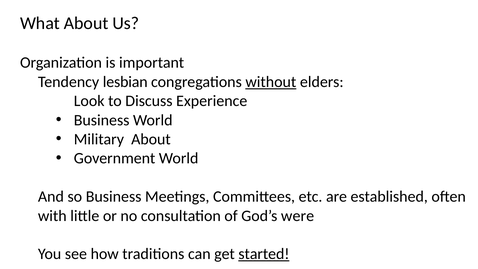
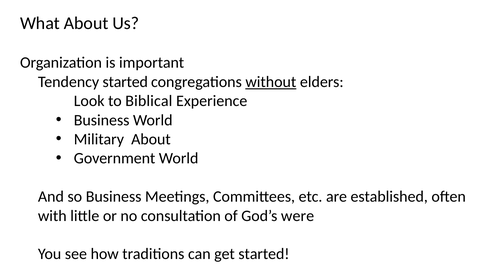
Tendency lesbian: lesbian -> started (125, 82)
Discuss: Discuss -> Biblical (149, 101)
started underline: present -> none (264, 254)
